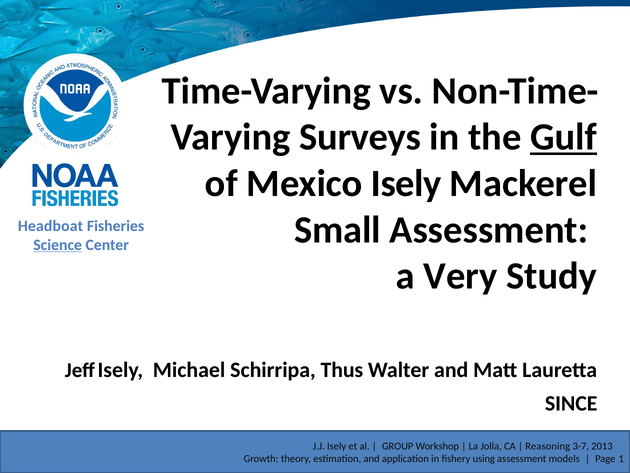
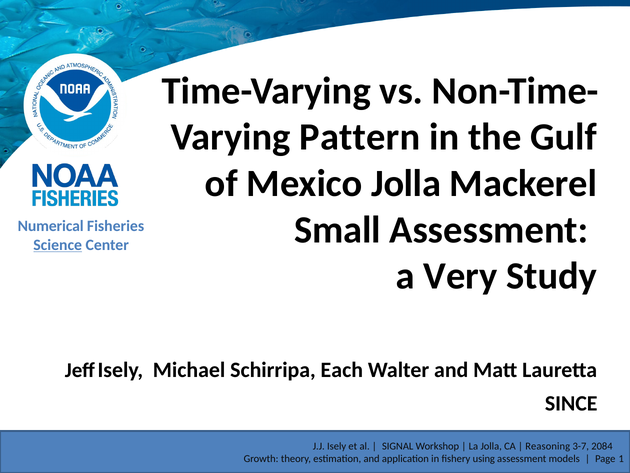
Surveys: Surveys -> Pattern (360, 137)
Gulf underline: present -> none (563, 137)
Mexico Isely: Isely -> Jolla (406, 183)
Headboat: Headboat -> Numerical (51, 226)
Thus: Thus -> Each (342, 370)
GROUP: GROUP -> SIGNAL (398, 446)
2013: 2013 -> 2084 (602, 446)
